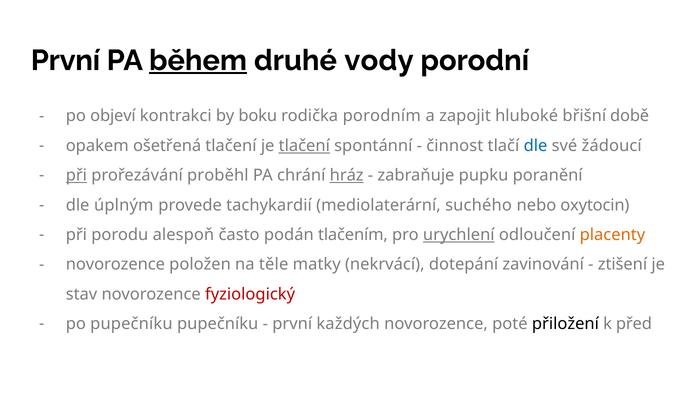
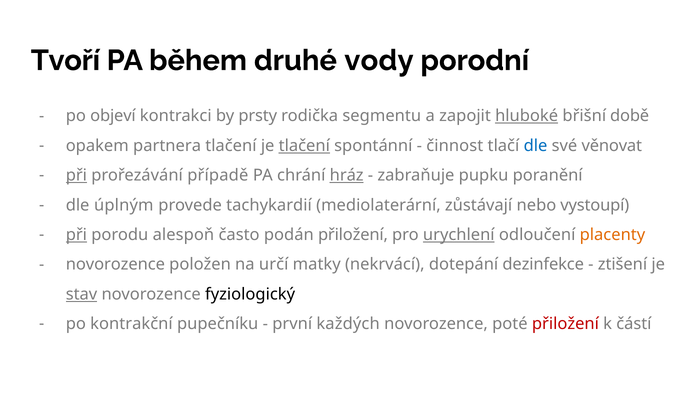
První: První -> Tvoří (65, 61)
během underline: present -> none (198, 61)
boku: boku -> prsty (258, 116)
porodním: porodním -> segmentu (382, 116)
hluboké underline: none -> present (527, 116)
ošetřená: ošetřená -> partnera (167, 146)
žádoucí: žádoucí -> věnovat (612, 146)
proběhl: proběhl -> případě (218, 175)
suchého: suchého -> zůstávají (479, 205)
oxytocin: oxytocin -> vystoupí (595, 205)
při underline: none -> present (76, 235)
podán tlačením: tlačením -> přiložení (353, 235)
těle: těle -> určí (274, 265)
zavinování: zavinování -> dezinfekce (543, 265)
stav underline: none -> present (82, 294)
fyziologický colour: red -> black (250, 294)
po pupečníku: pupečníku -> kontrakční (131, 324)
přiložení colour: black -> red (565, 324)
před: před -> částí (634, 324)
